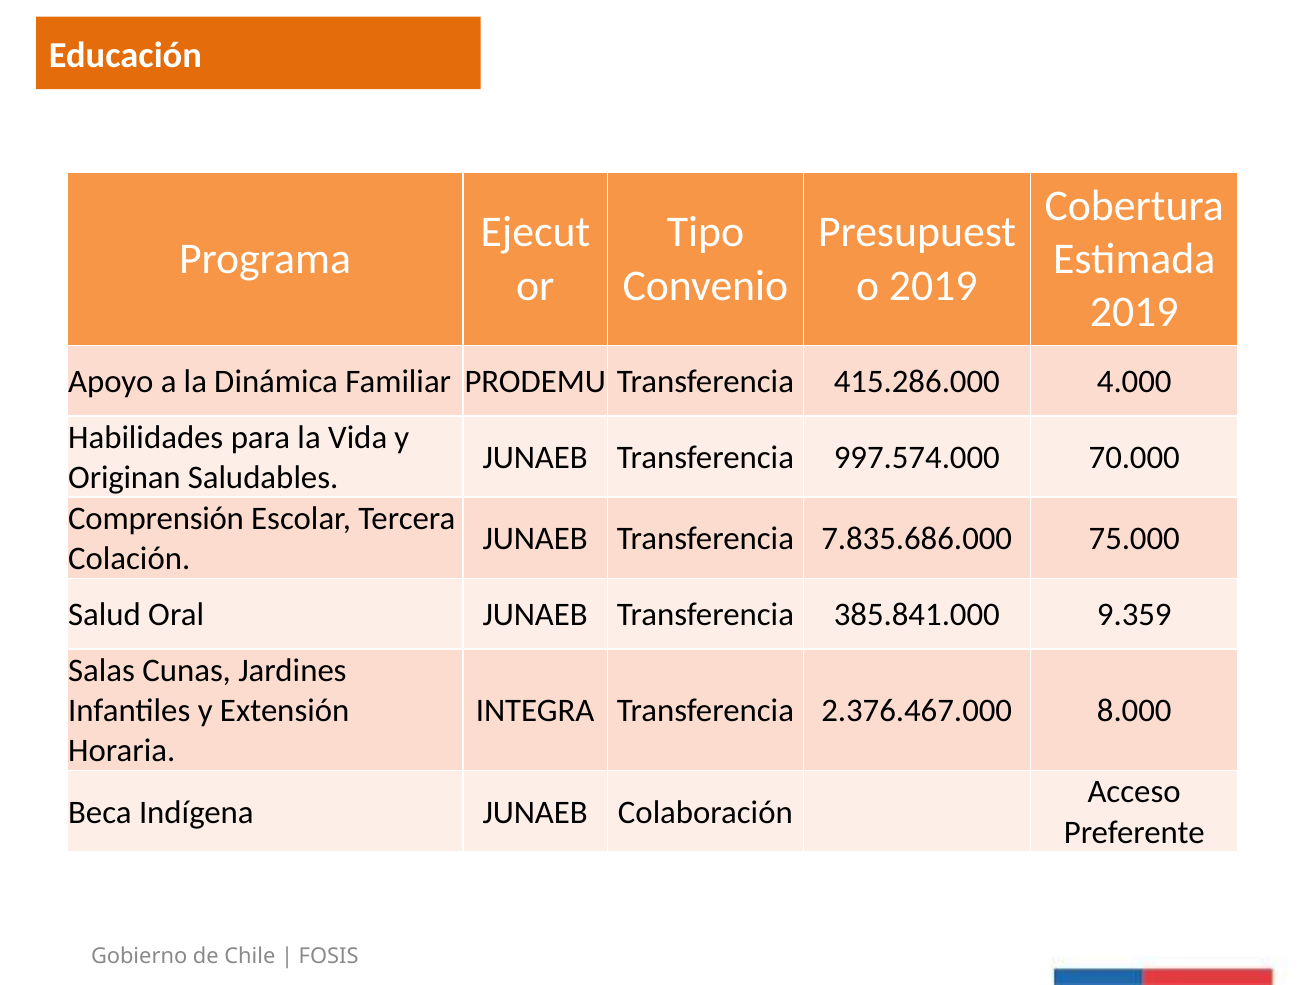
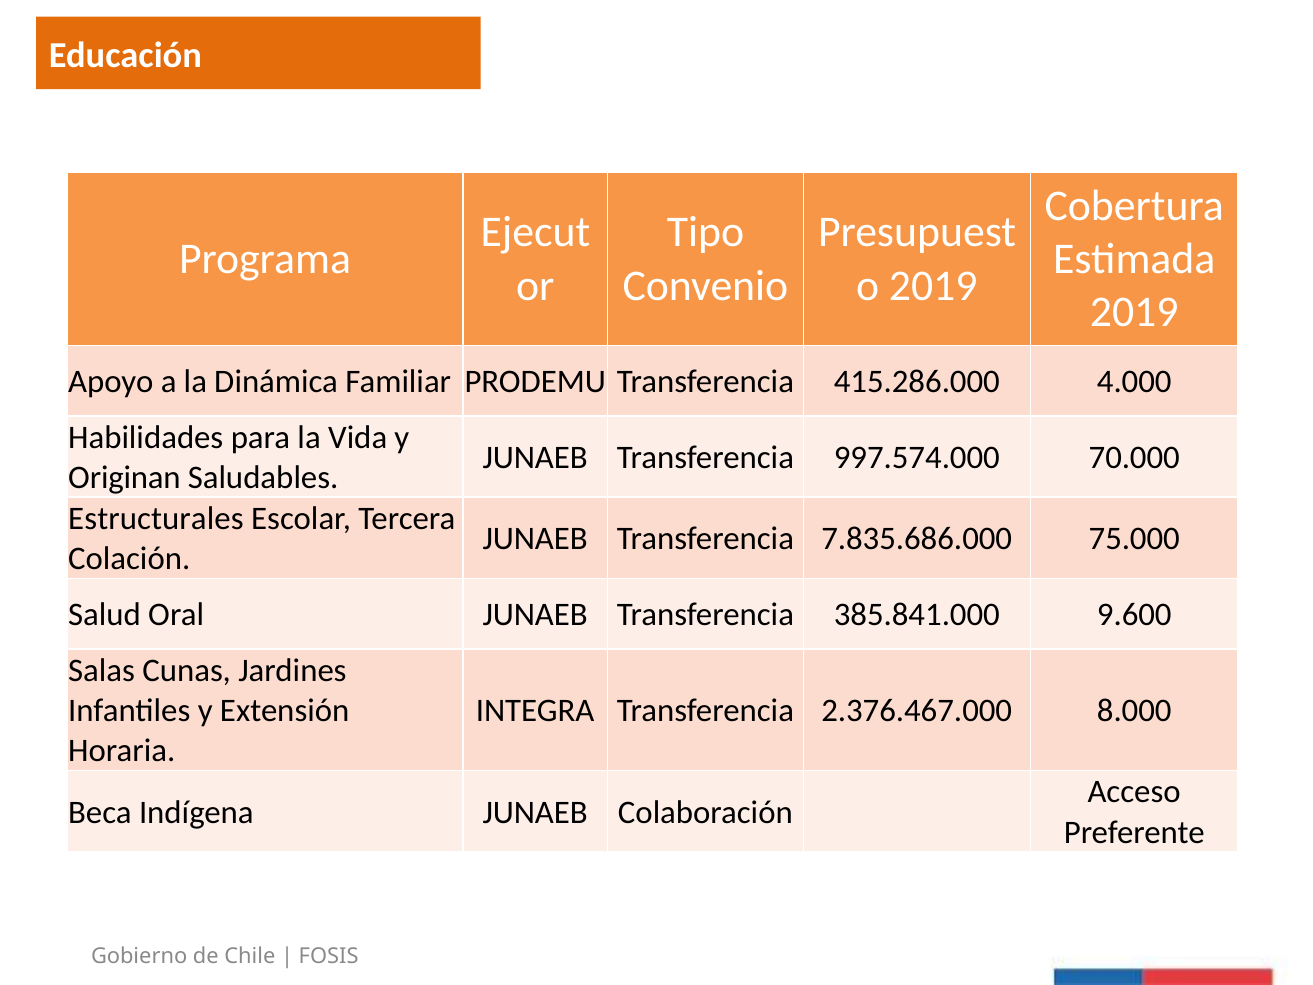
Comprensión: Comprensión -> Estructurales (156, 519)
9.359: 9.359 -> 9.600 (1134, 615)
